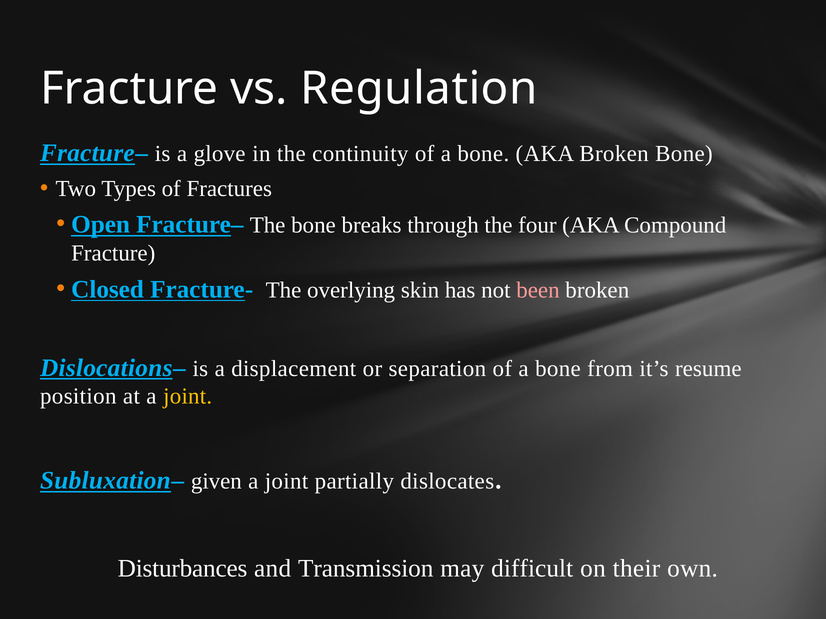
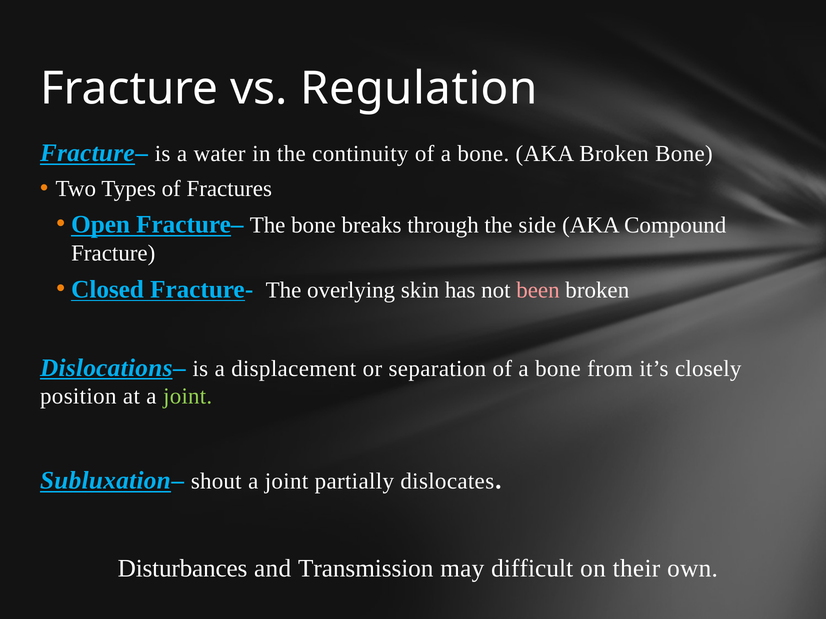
glove: glove -> water (220, 154)
four: four -> side (537, 226)
resume: resume -> closely (708, 369)
joint colour: yellow -> light green (188, 397)
given: given -> shout (216, 482)
